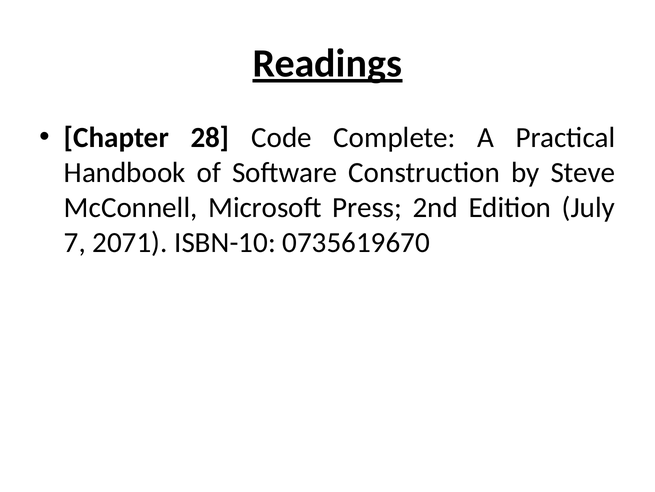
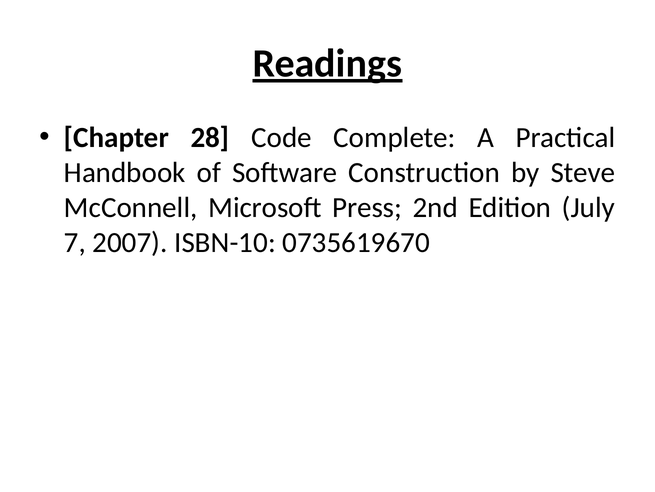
2071: 2071 -> 2007 (130, 242)
